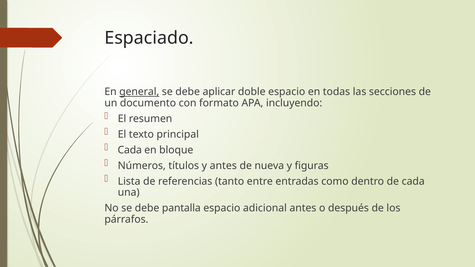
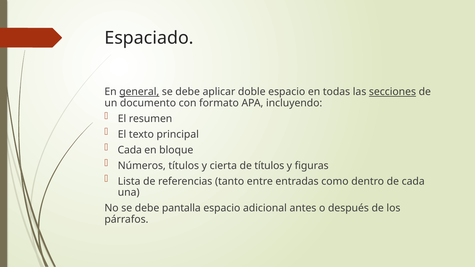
secciones underline: none -> present (392, 92)
y antes: antes -> cierta (223, 166)
de nueva: nueva -> títulos (269, 166)
